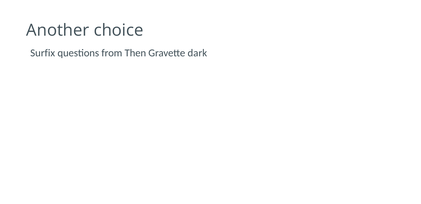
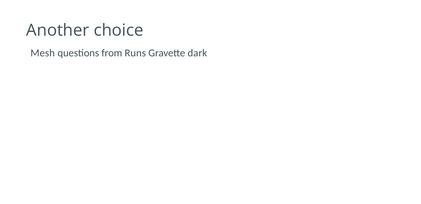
Surfix: Surfix -> Mesh (43, 53)
Then: Then -> Runs (135, 53)
